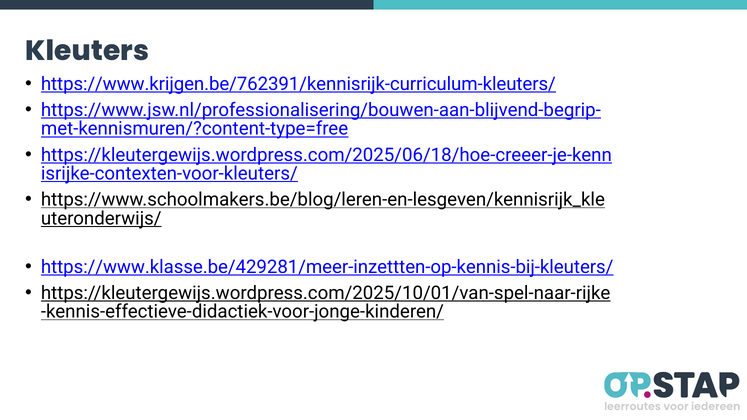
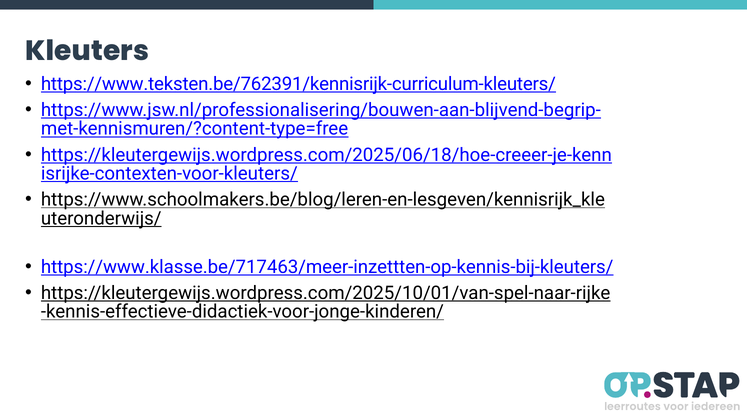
https://www.krijgen.be/762391/kennisrijk-curriculum-kleuters/: https://www.krijgen.be/762391/kennisrijk-curriculum-kleuters/ -> https://www.teksten.be/762391/kennisrijk-curriculum-kleuters/ (298, 84)
https://www.klasse.be/429281/meer-inzettten-op-kennis-bij-kleuters/: https://www.klasse.be/429281/meer-inzettten-op-kennis-bij-kleuters/ -> https://www.klasse.be/717463/meer-inzettten-op-kennis-bij-kleuters/ (327, 267)
